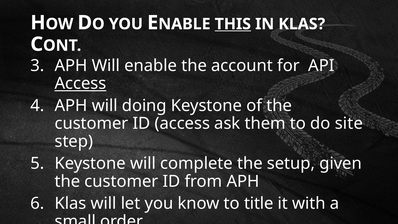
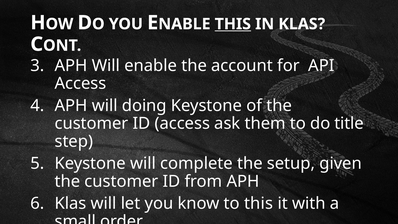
Access underline: present -> none (80, 83)
site: site -> title (349, 123)
to title: title -> this (259, 203)
